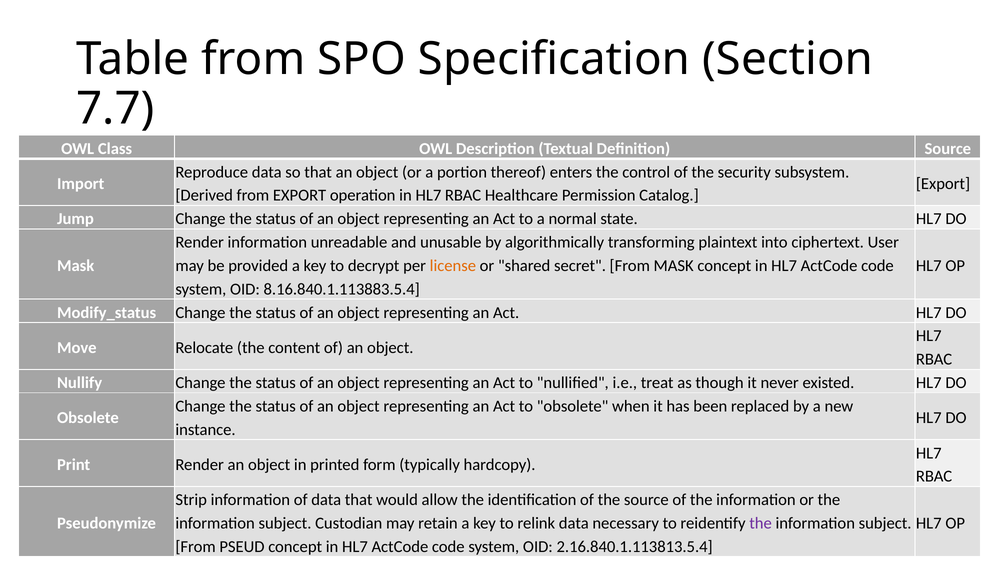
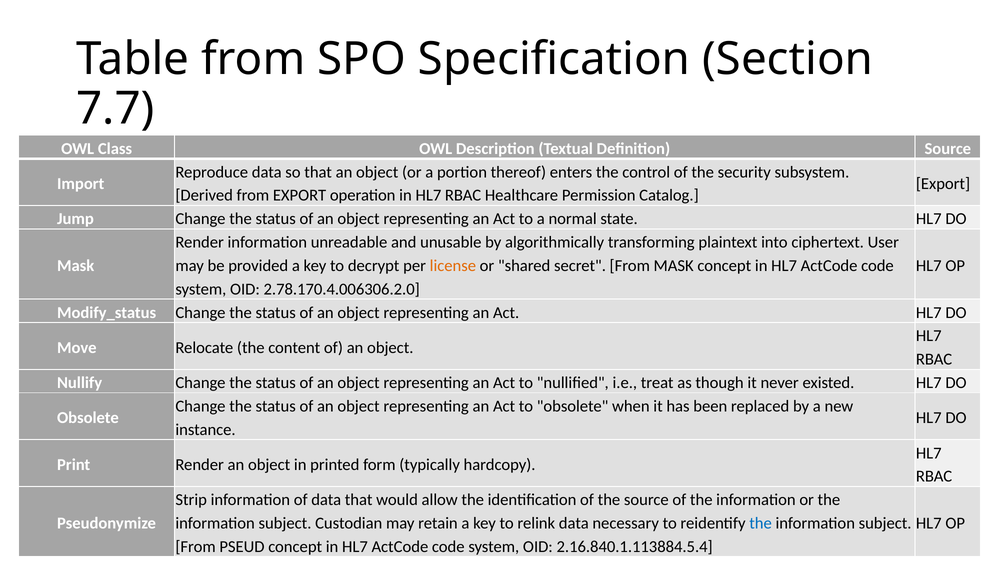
8.16.840.1.113883.5.4: 8.16.840.1.113883.5.4 -> 2.78.170.4.006306.2.0 (342, 289)
the colour: purple -> blue (761, 523)
2.16.840.1.113813.5.4: 2.16.840.1.113813.5.4 -> 2.16.840.1.113884.5.4 (635, 547)
